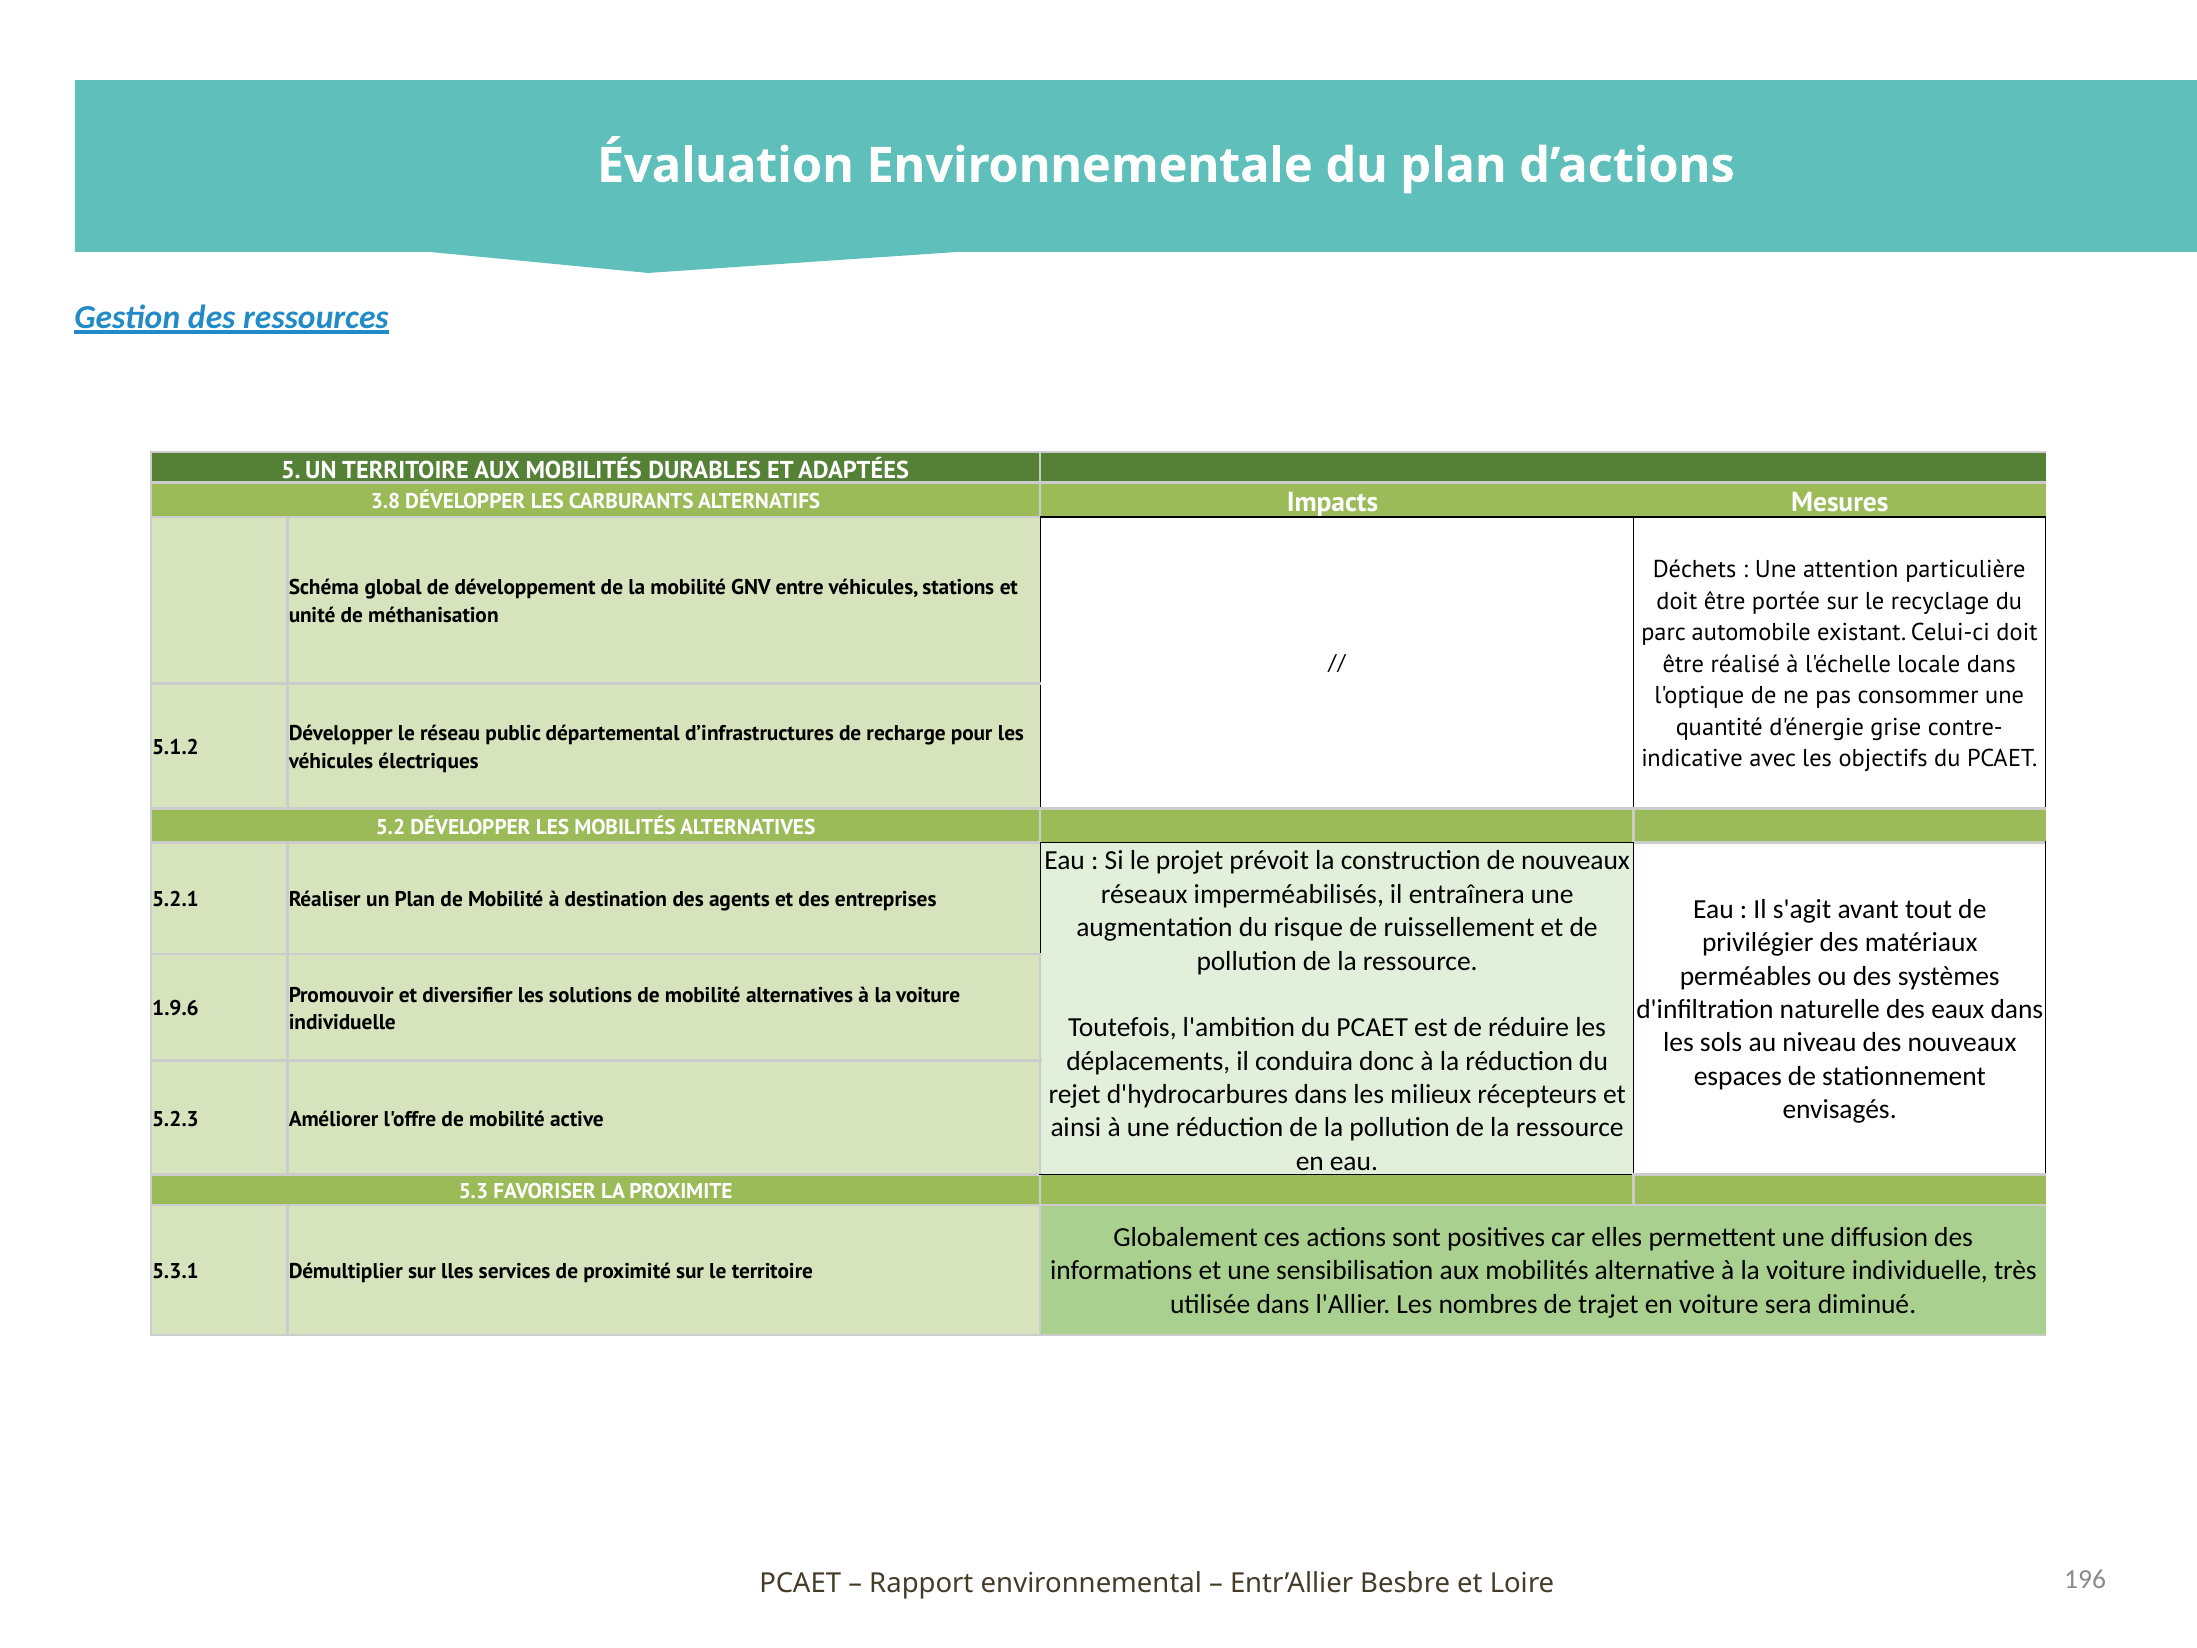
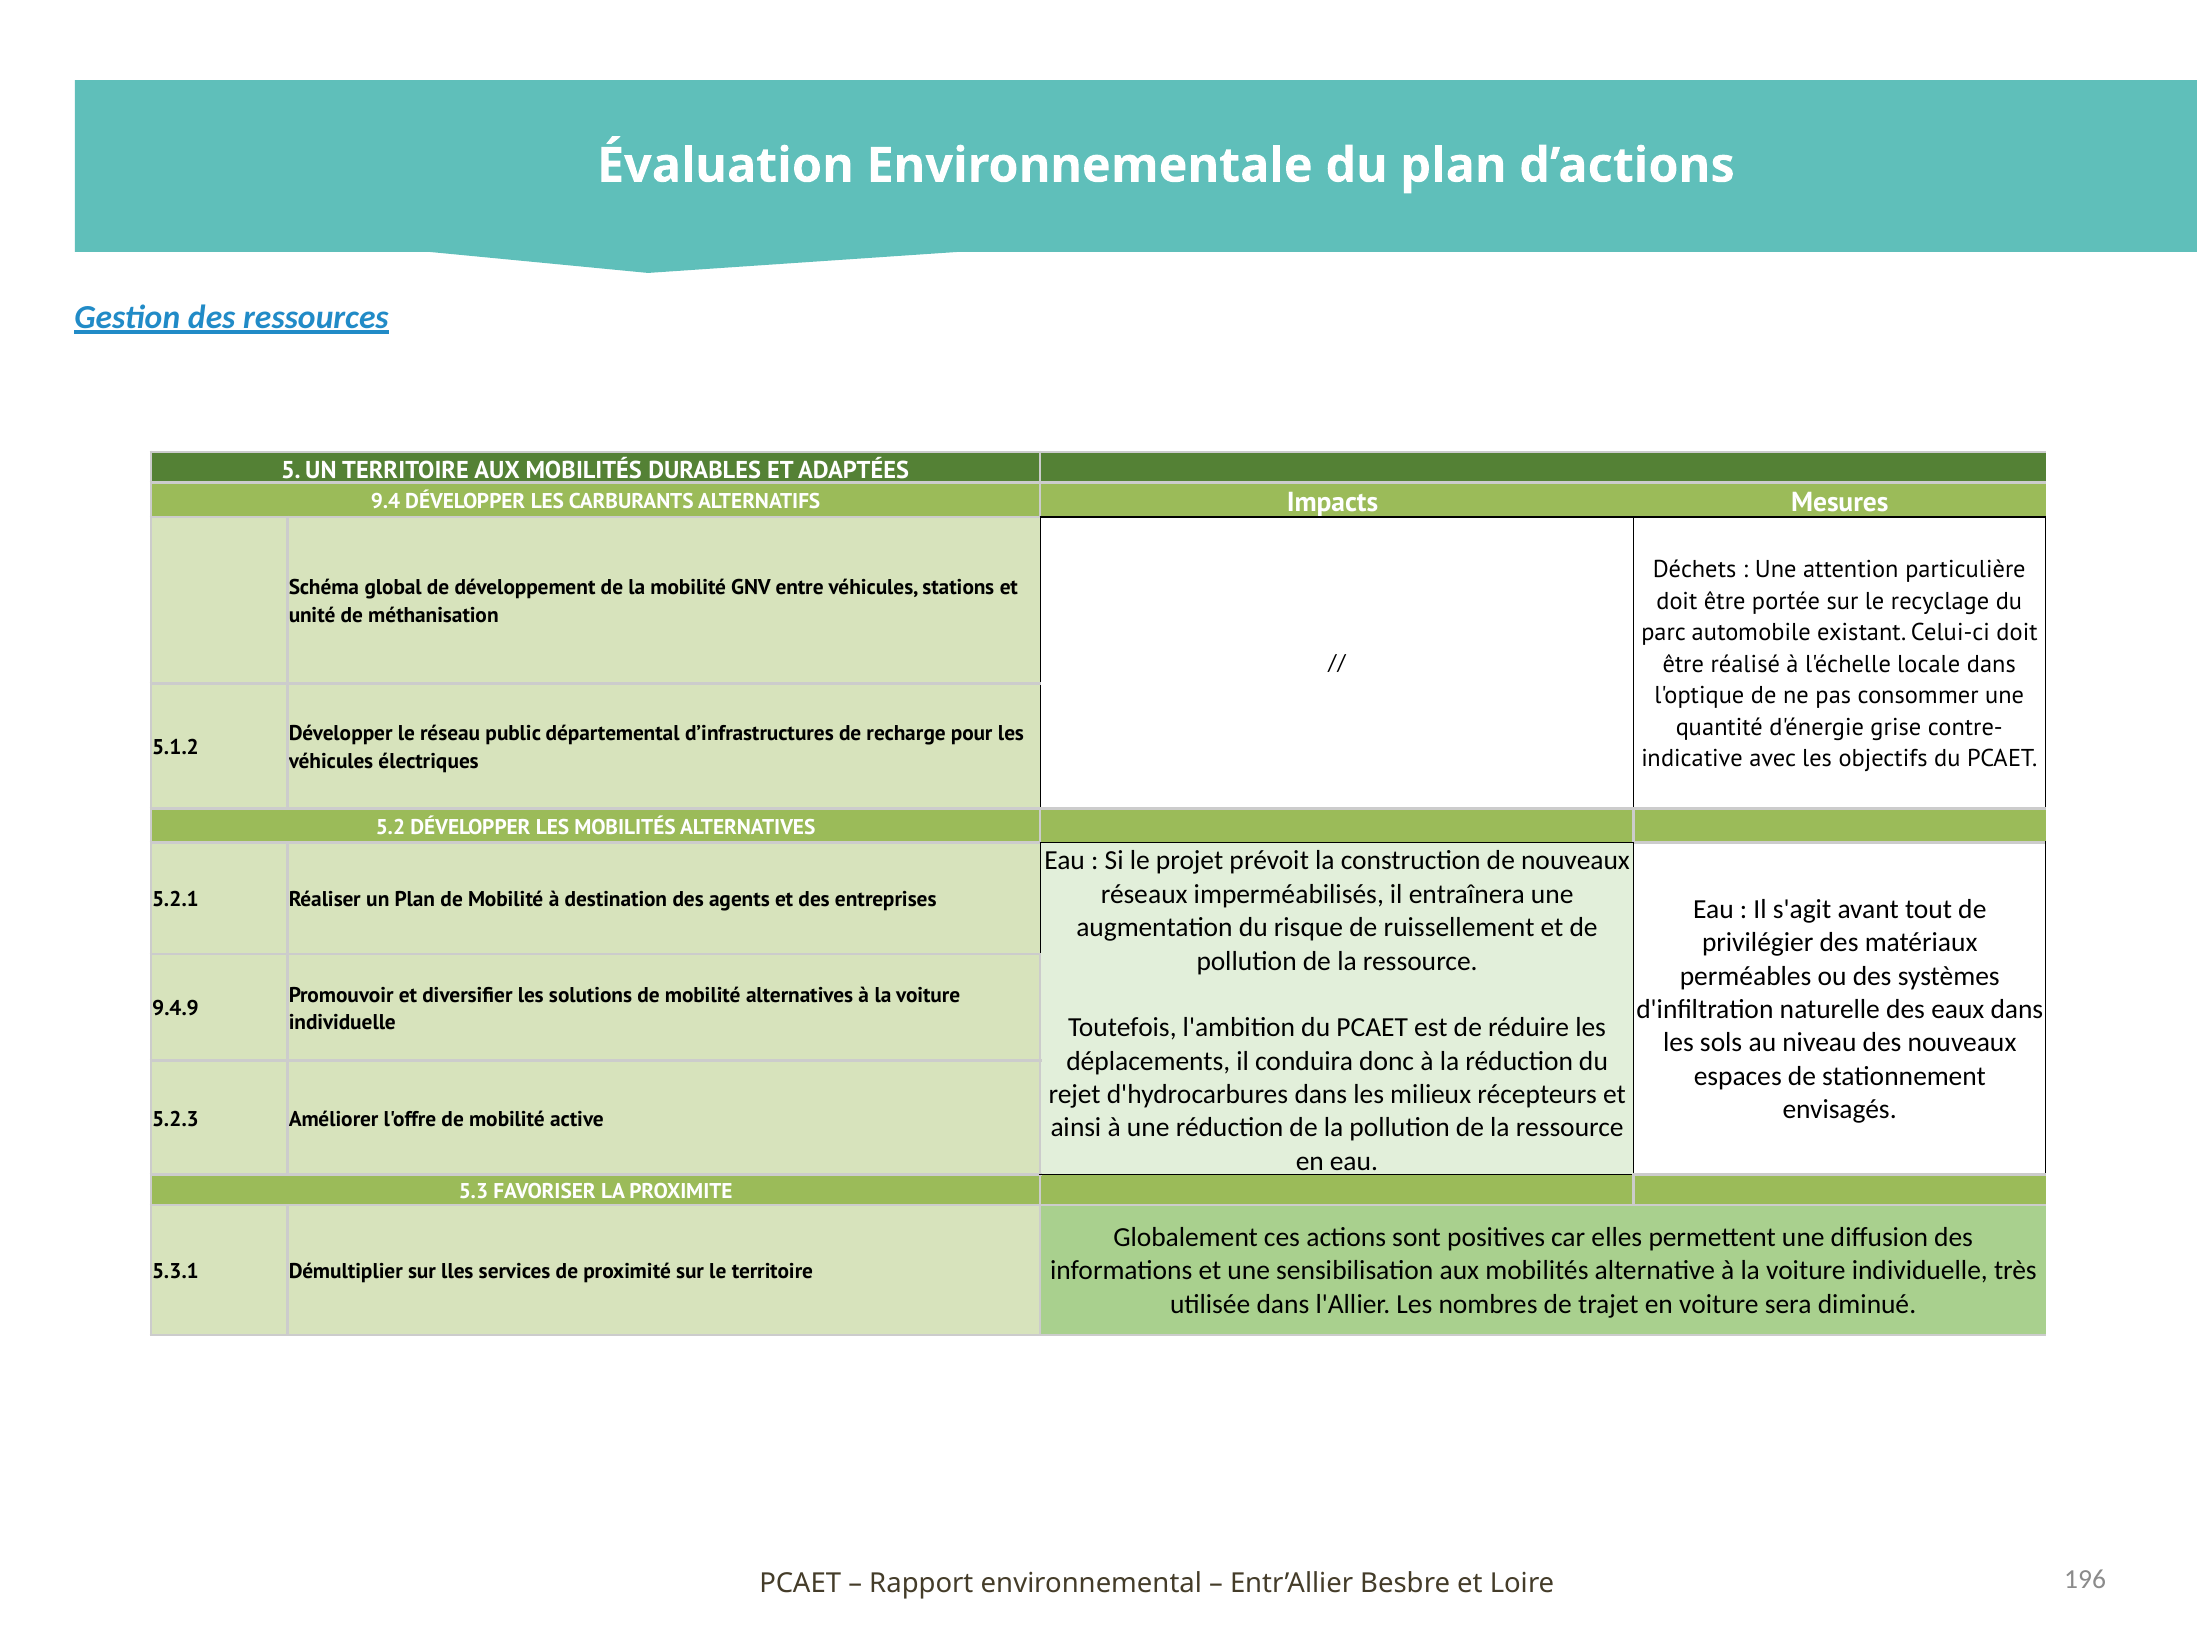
3.8: 3.8 -> 9.4 (385, 501)
1.9.6: 1.9.6 -> 9.4.9 (176, 1009)
